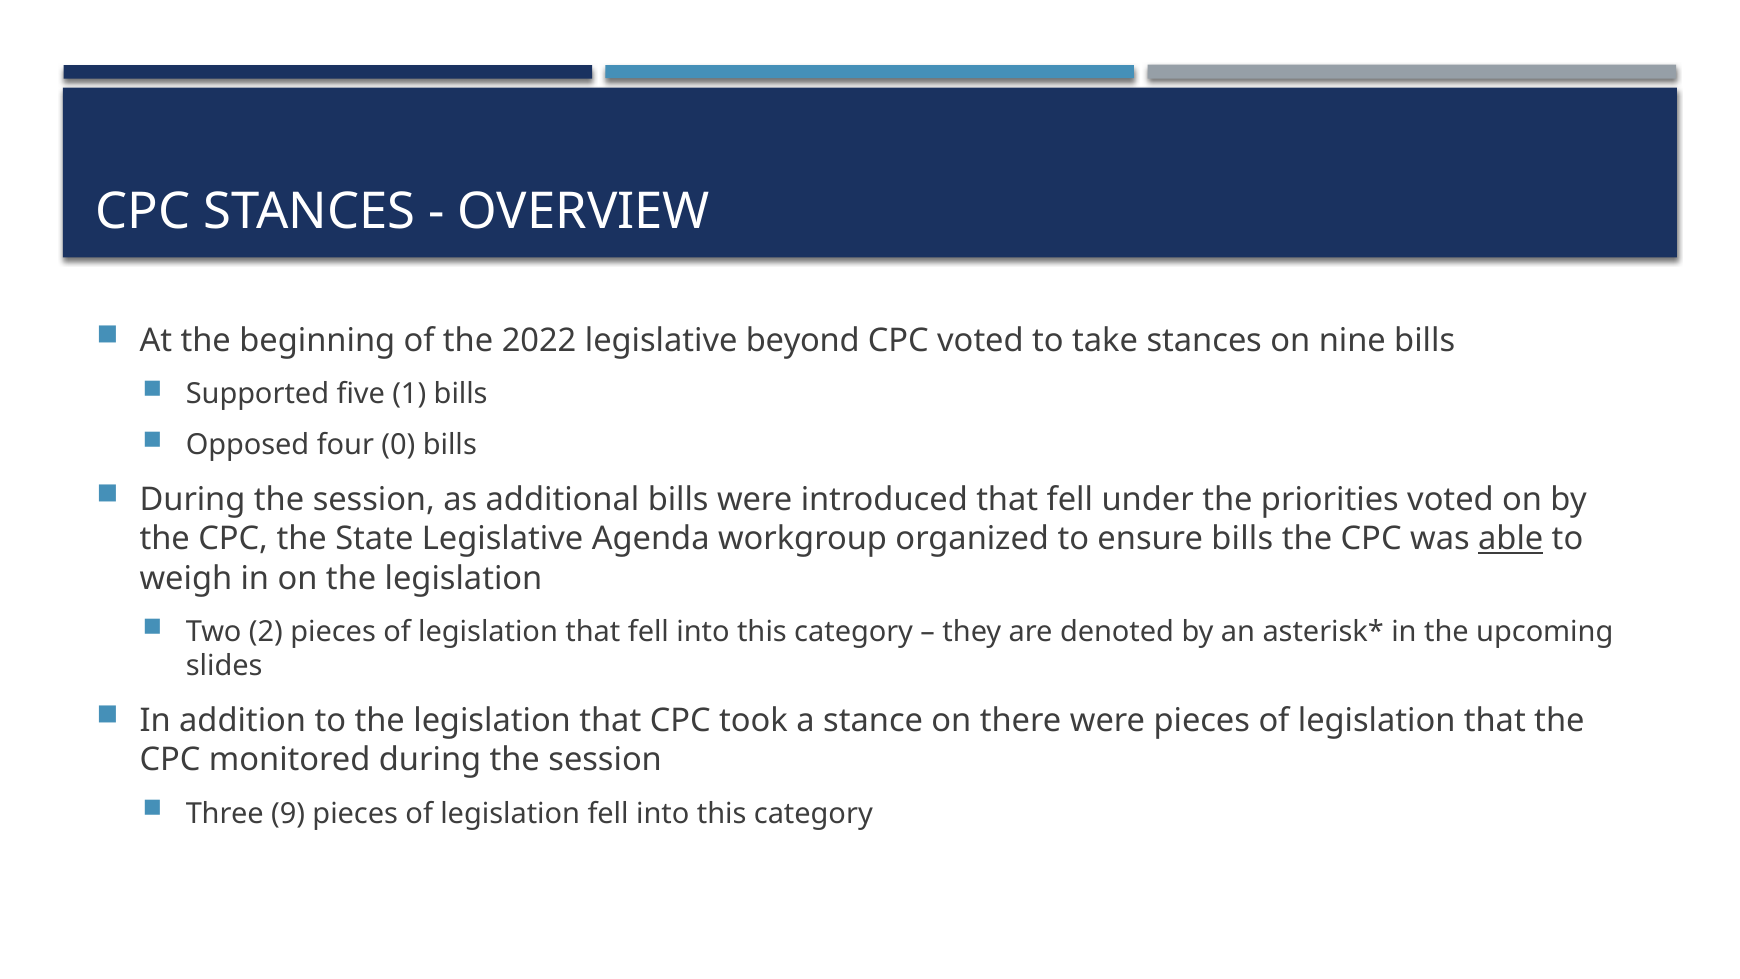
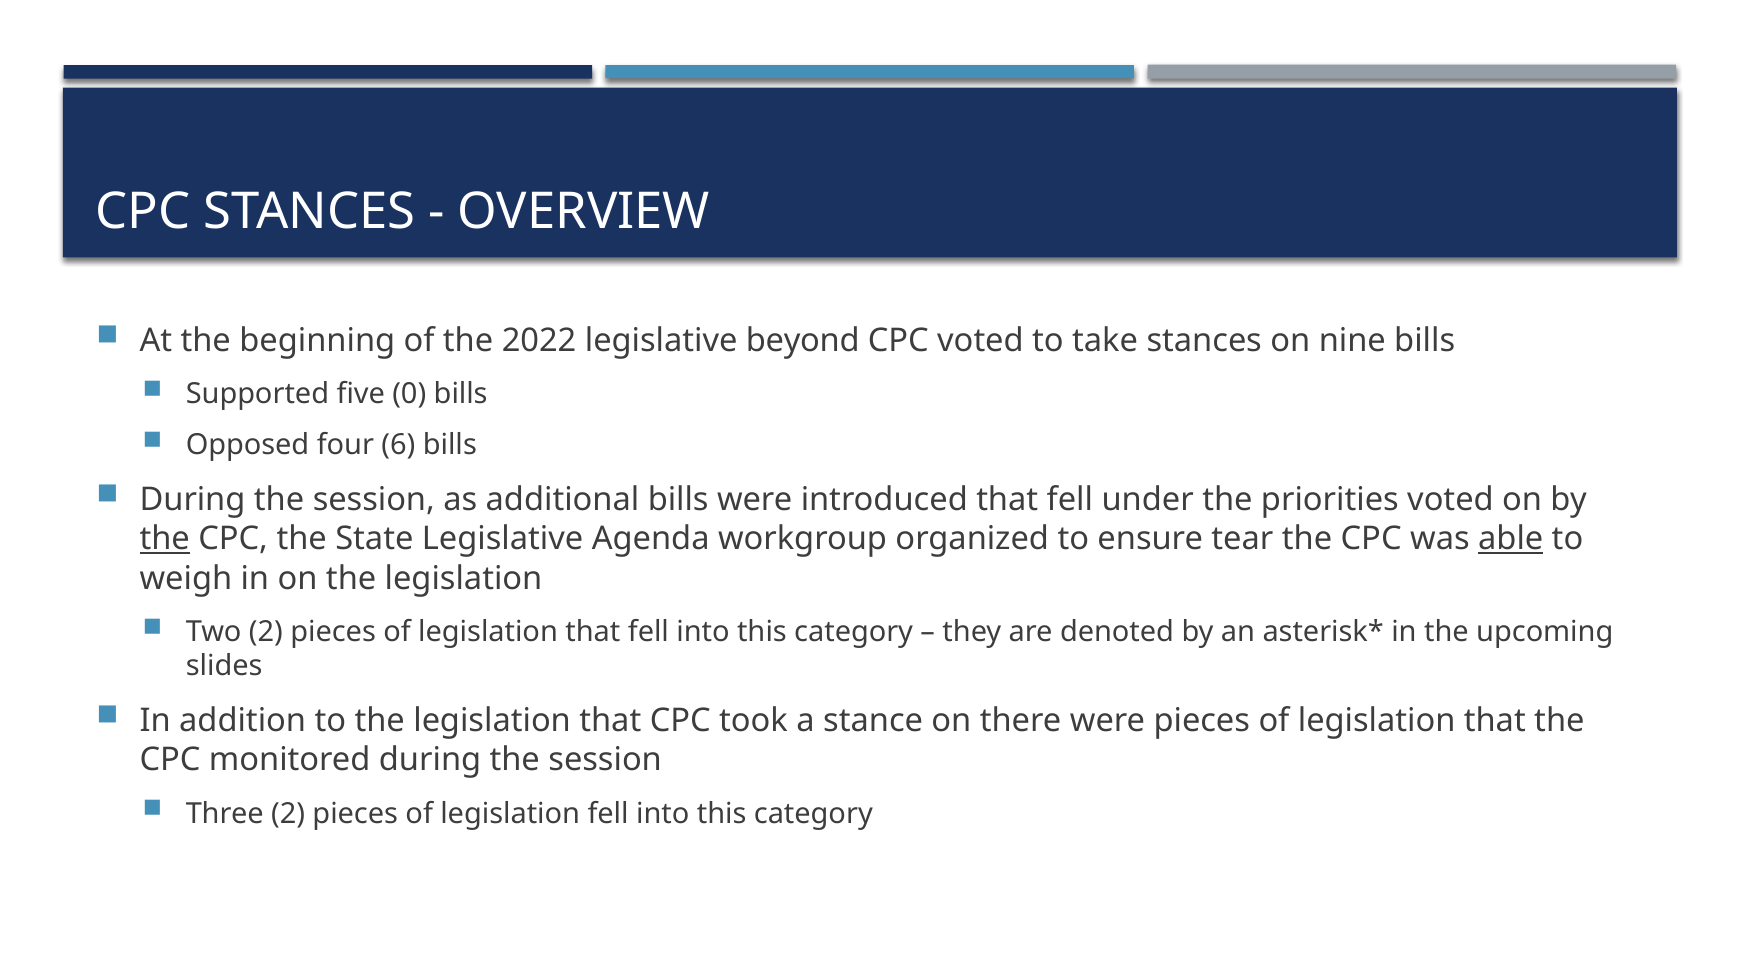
1: 1 -> 0 (409, 394)
0: 0 -> 6 (398, 445)
the underline: none -> present (165, 539)
ensure bills: bills -> tear (1242, 539)
Three 9: 9 -> 2 (288, 813)
